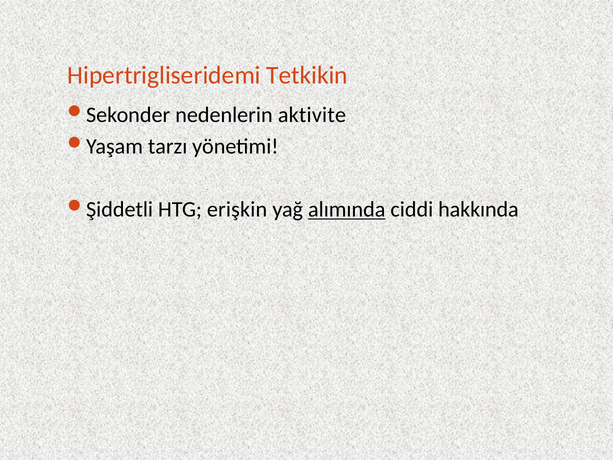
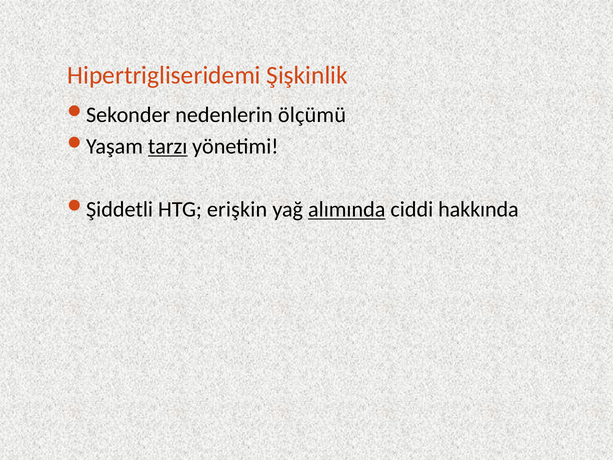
Tetkikin: Tetkikin -> Şişkinlik (307, 75)
aktivite: aktivite -> ölçümü (312, 115)
tarzı underline: none -> present (168, 146)
